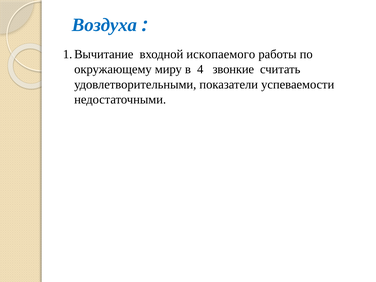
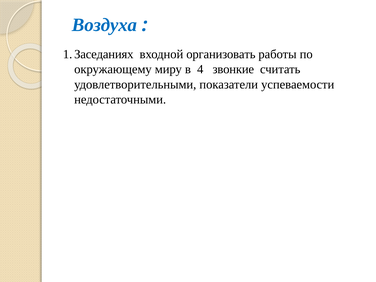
Вычитание: Вычитание -> Заседаниях (104, 54)
ископаемого: ископаемого -> организовать (221, 54)
